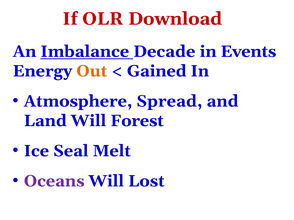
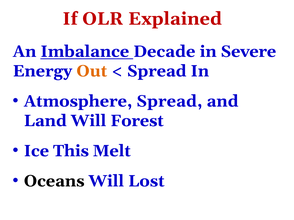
Download: Download -> Explained (175, 19)
Events: Events -> Severe (248, 52)
Gained: Gained -> Spread (157, 71)
Seal: Seal -> This (71, 151)
Oceans colour: purple -> black (54, 181)
